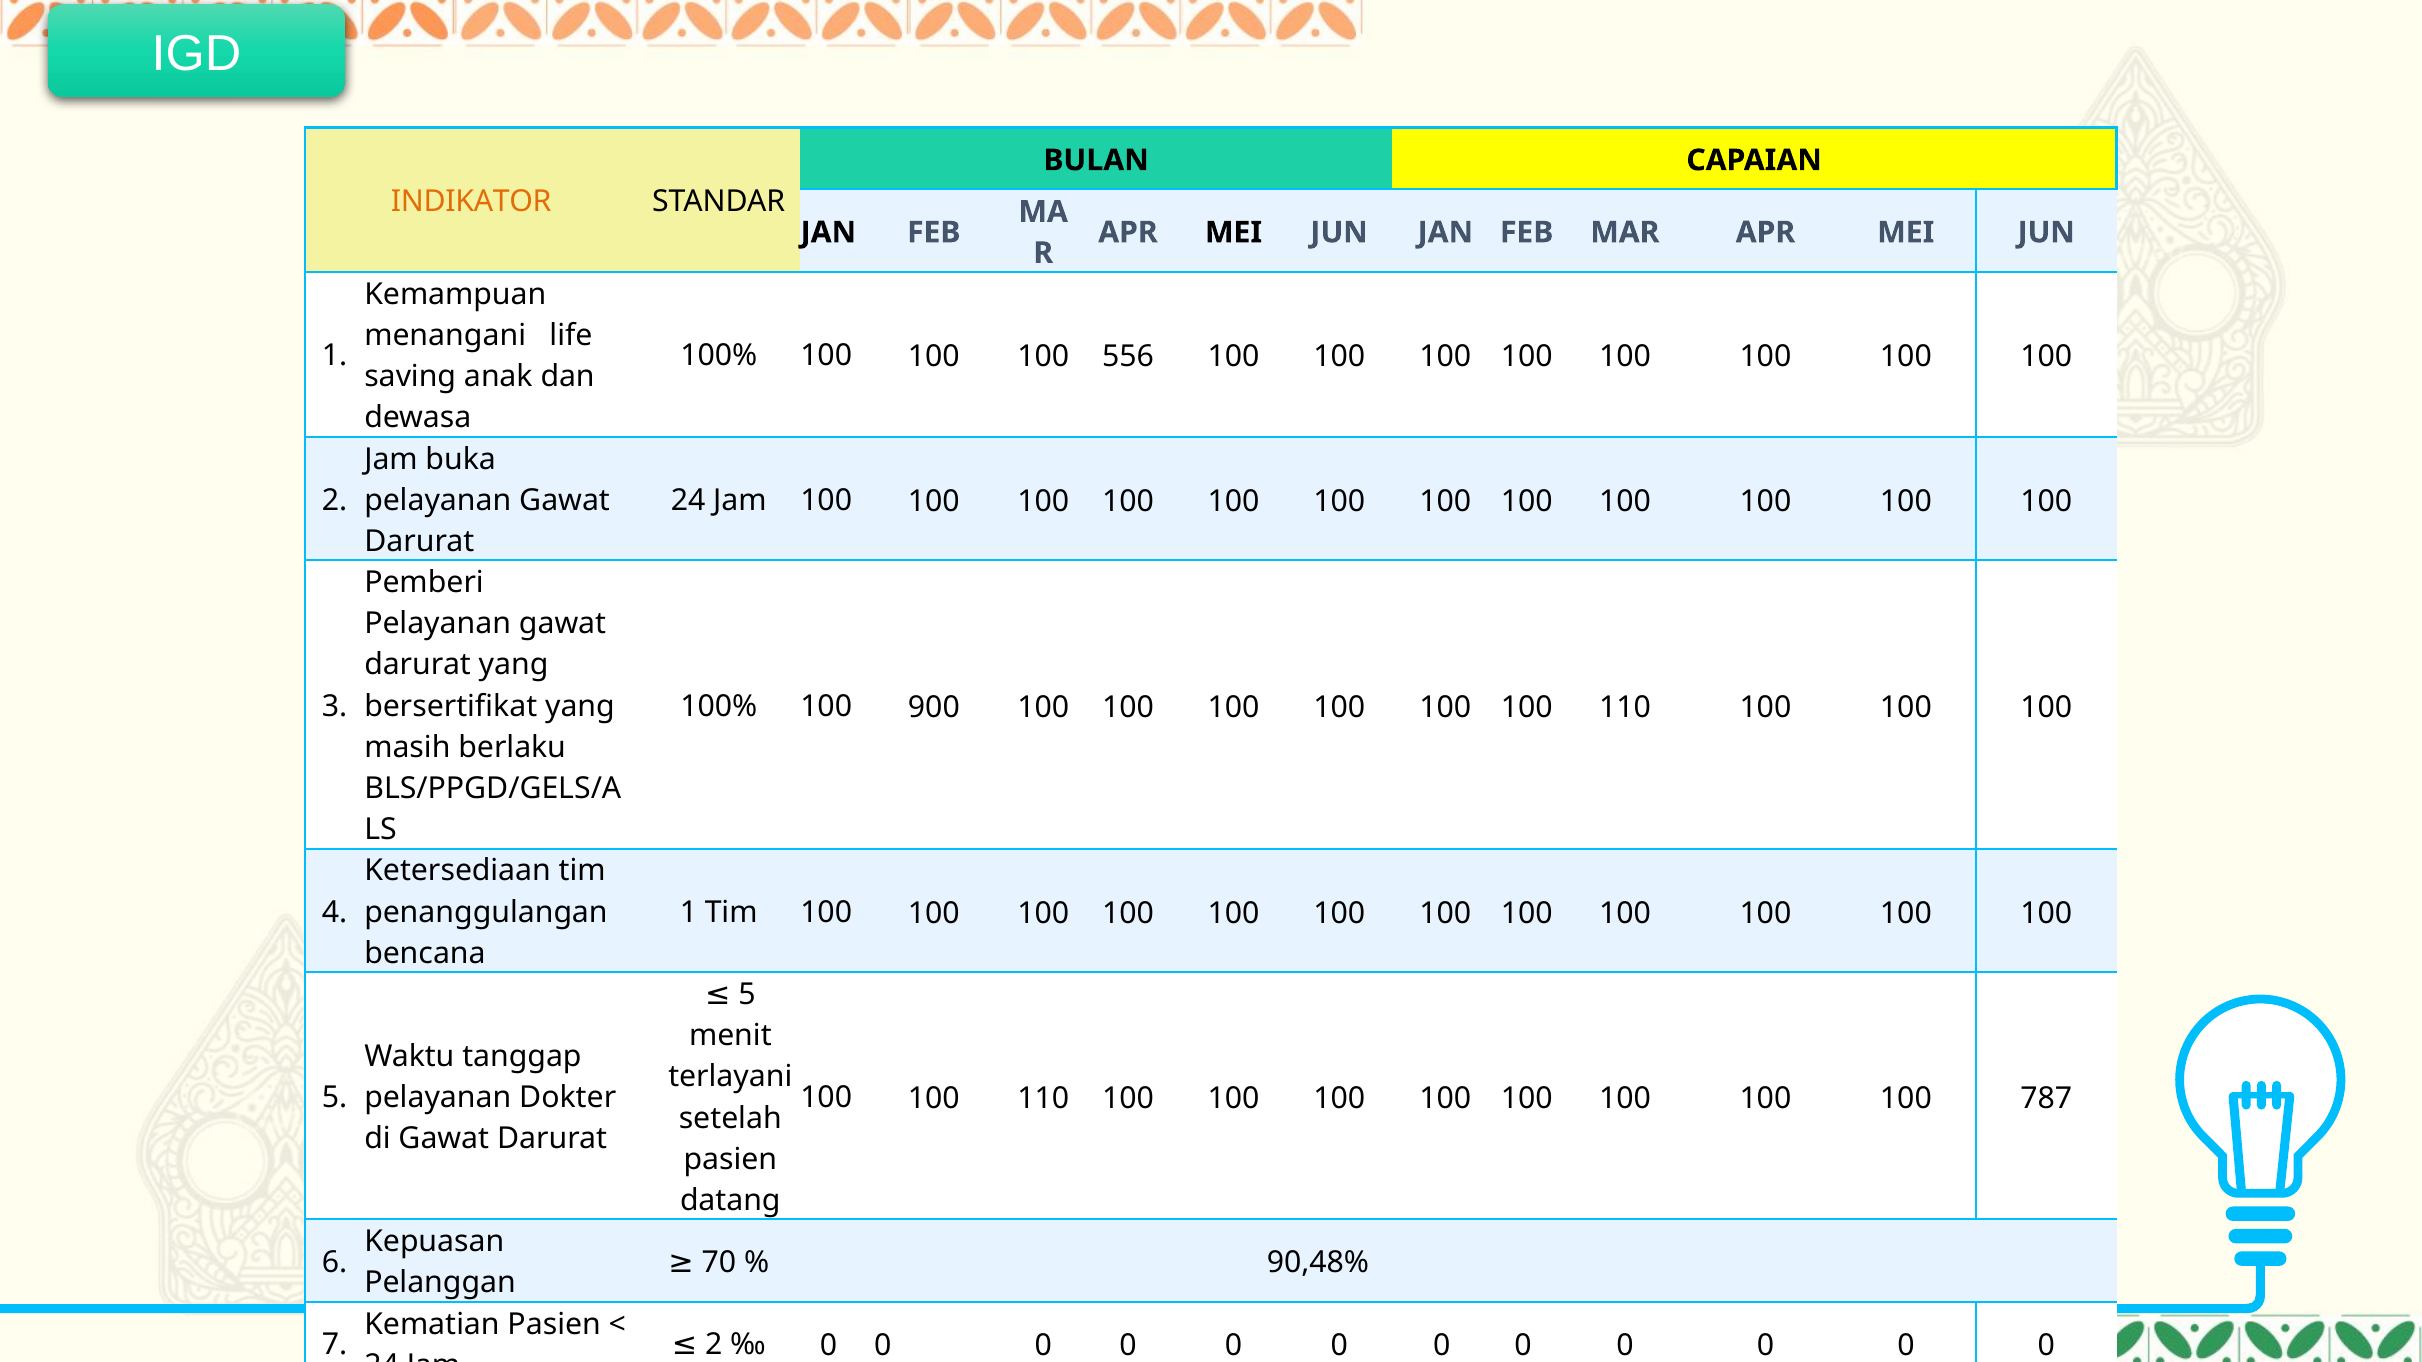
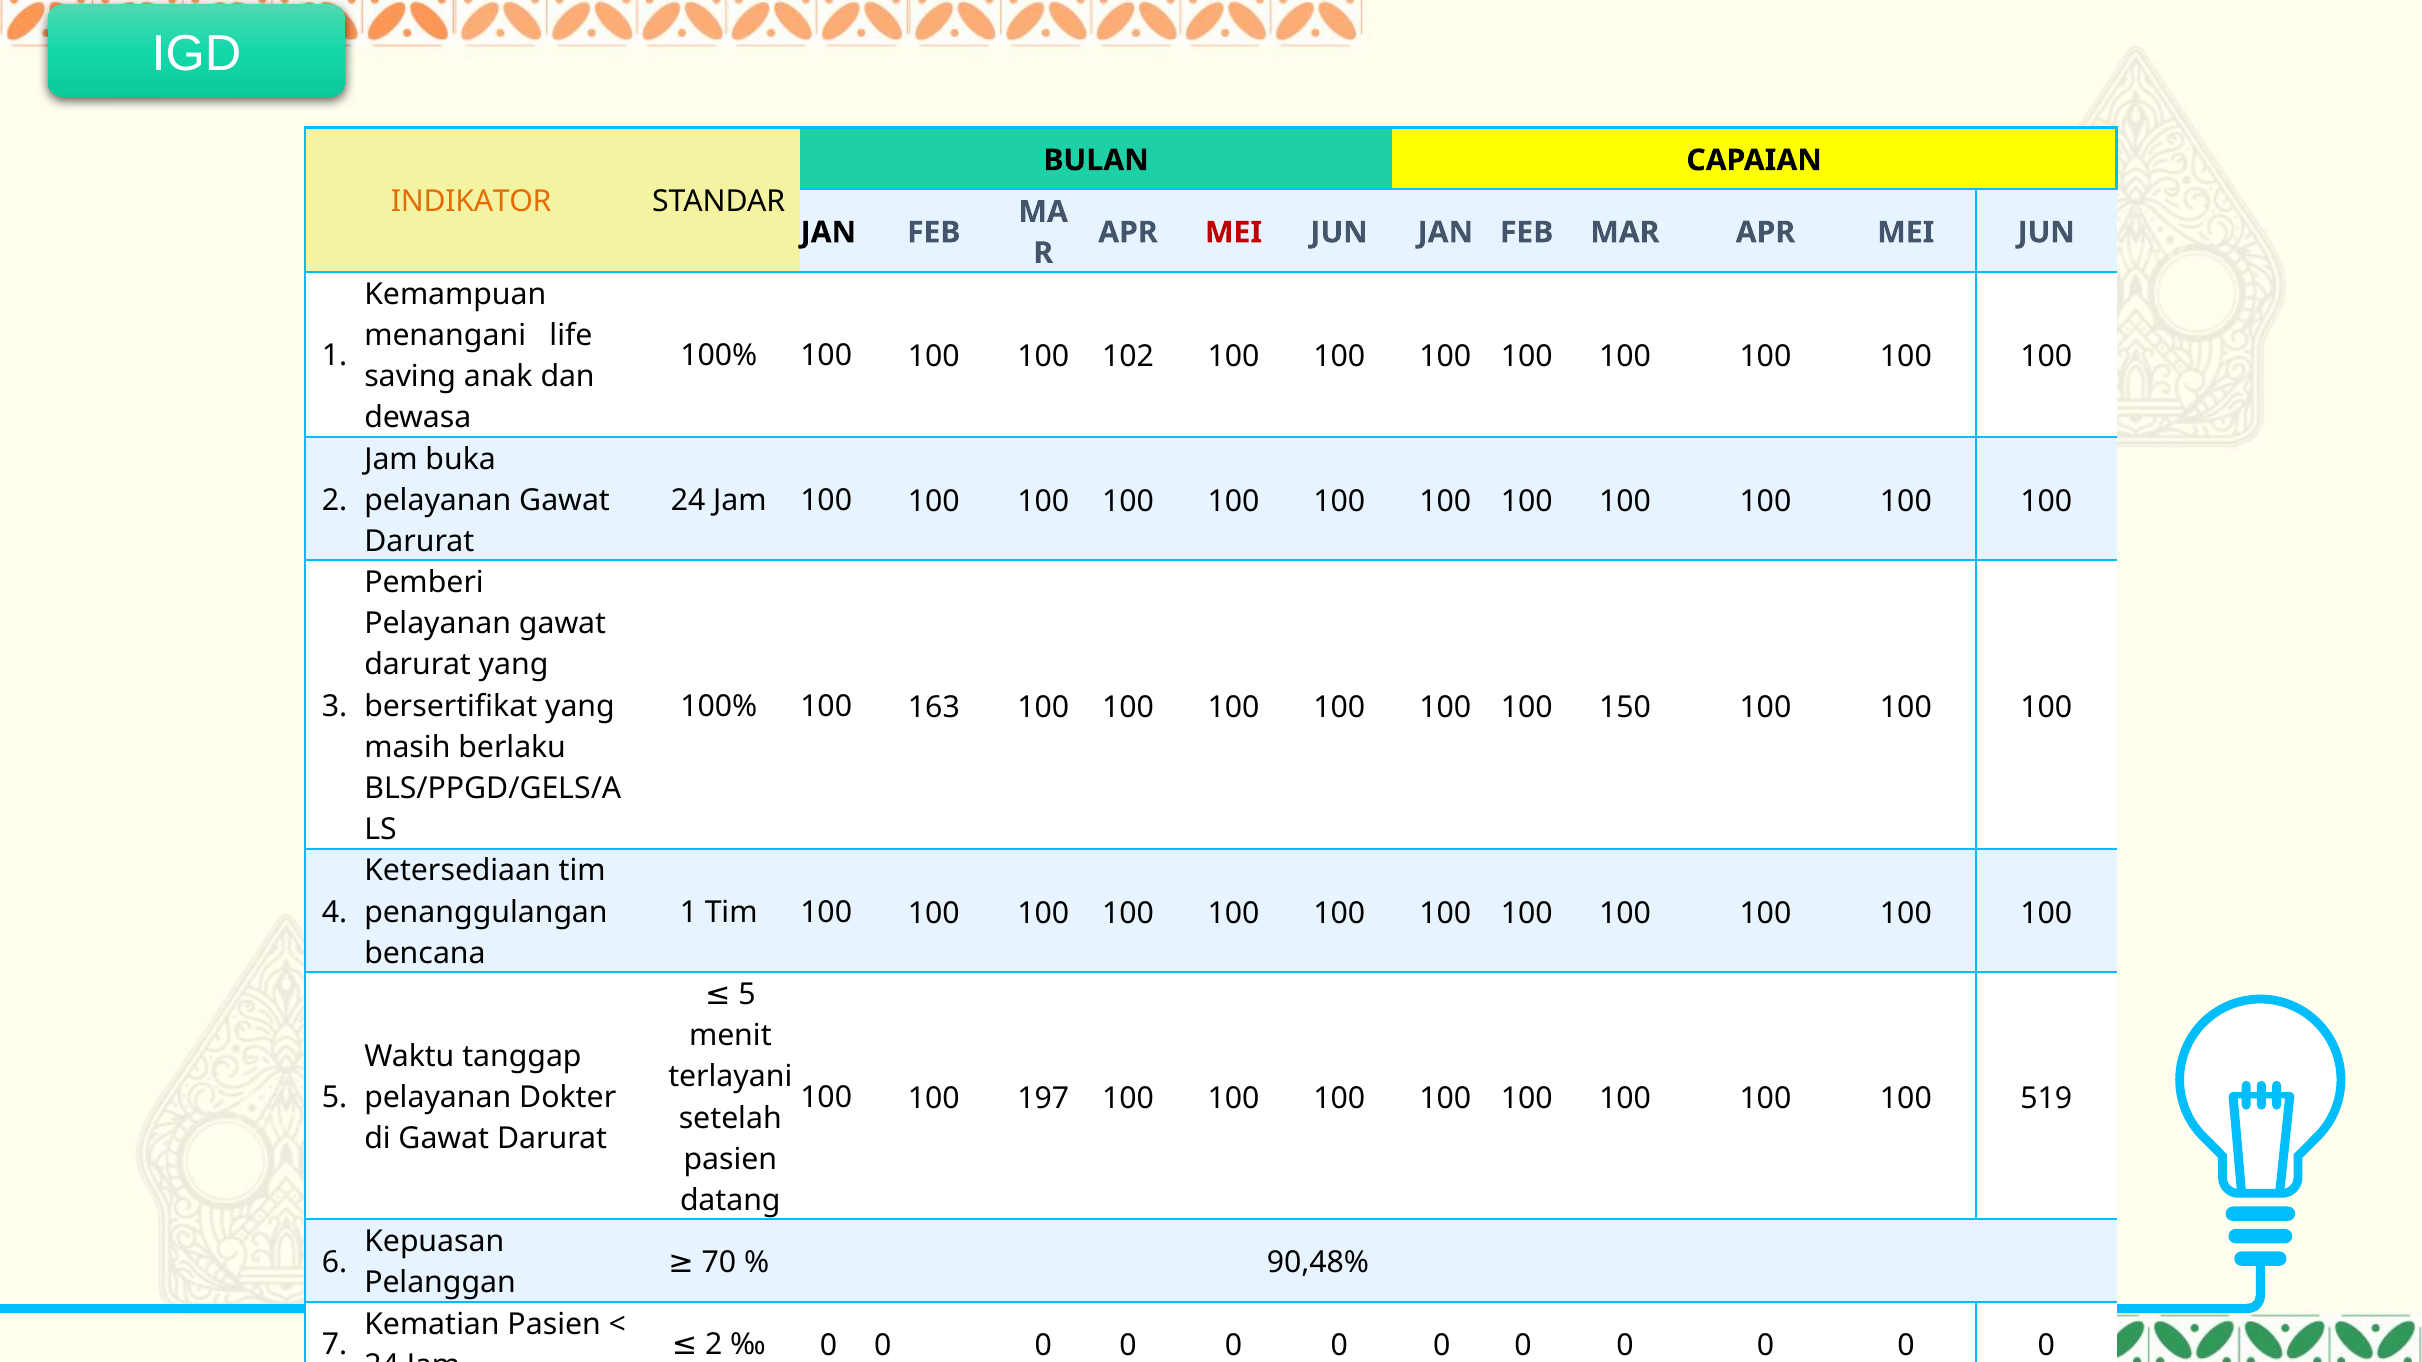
MEI colour: black -> red (1234, 232)
556: 556 -> 102 (1128, 357)
900: 900 -> 163 (934, 707)
100 100 100 110: 110 -> 150 (1625, 707)
110: 110 -> 197 (1043, 1099)
787: 787 -> 519 (2046, 1099)
